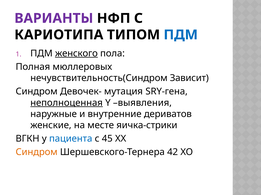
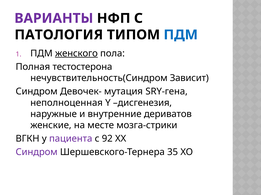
КАРИОТИПА: КАРИОТИПА -> ПАТОЛОГИЯ (59, 35)
мюллеровых: мюллеровых -> тестостерона (82, 67)
неполноценная underline: present -> none (67, 103)
выявления: выявления -> дисгенезия (142, 103)
яичка-стрики: яичка-стрики -> мозга-стрики (147, 126)
пациента colour: blue -> purple (71, 139)
45: 45 -> 92 (107, 139)
Синдром colour: orange -> purple (37, 153)
42: 42 -> 35 (173, 153)
